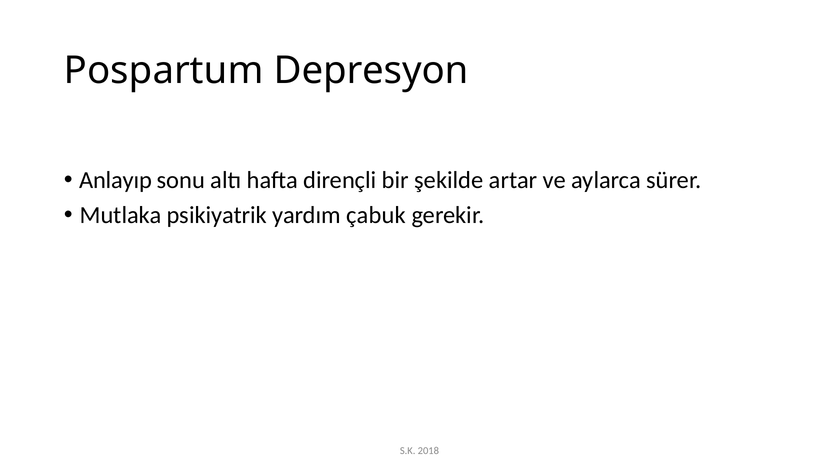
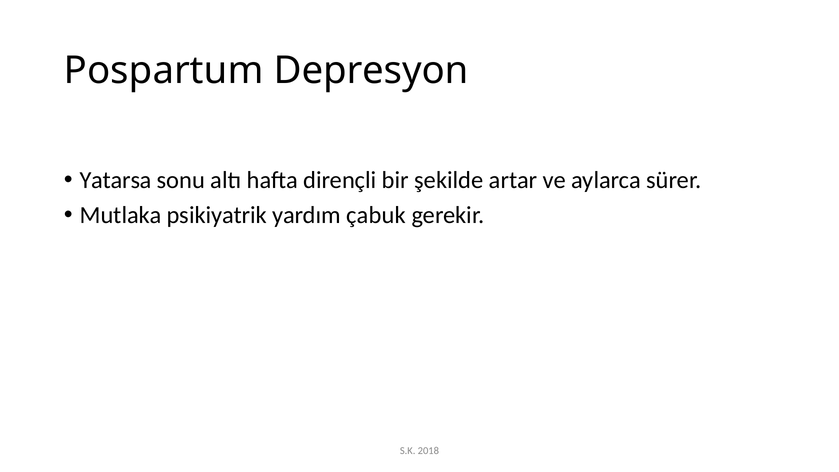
Anlayıp: Anlayıp -> Yatarsa (116, 180)
